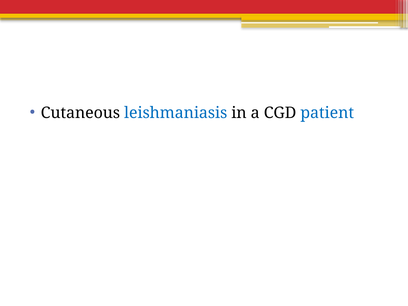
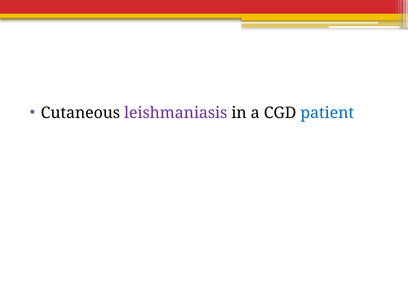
leishmaniasis colour: blue -> purple (176, 113)
